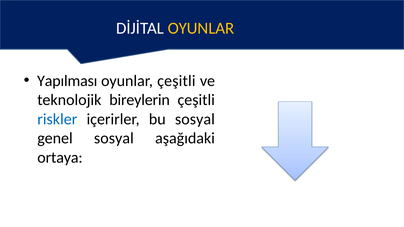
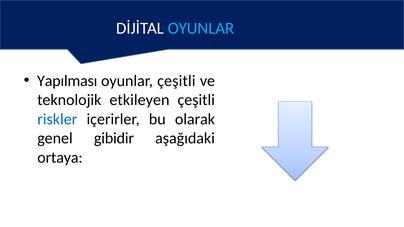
OYUNLAR colour: yellow -> light blue (201, 28)
bireylerin: bireylerin -> etkileyen (139, 100)
bu sosyal: sosyal -> olarak (195, 119)
genel sosyal: sosyal -> gibidir (114, 138)
